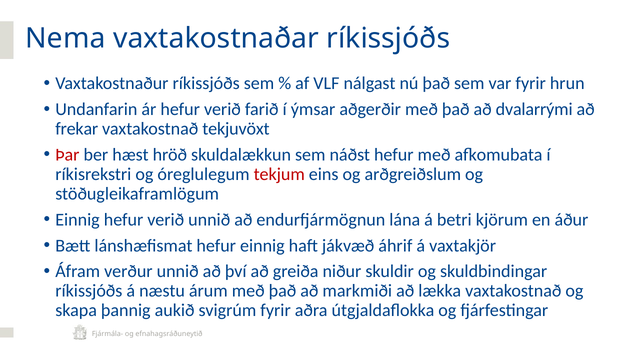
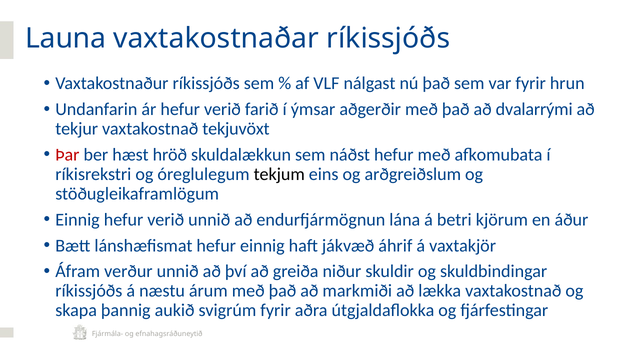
Nema: Nema -> Launa (66, 38)
frekar: frekar -> tekjur (77, 129)
tekjum colour: red -> black (279, 174)
